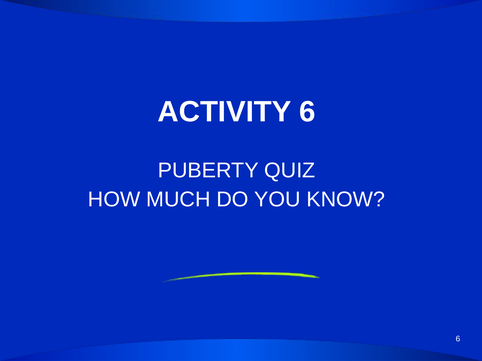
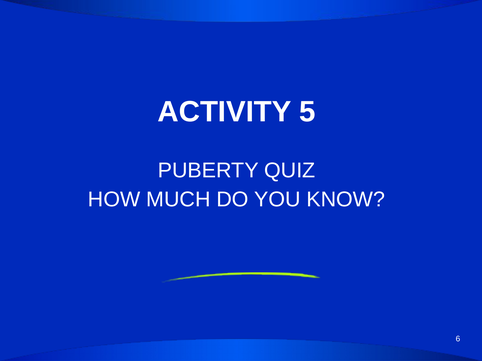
ACTIVITY 6: 6 -> 5 (307, 112)
